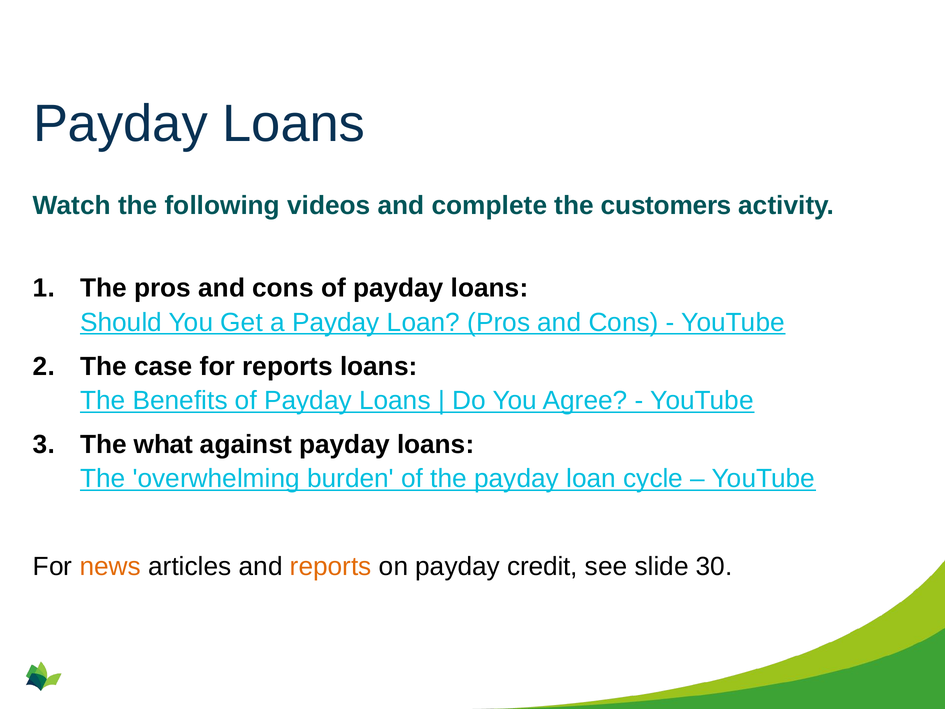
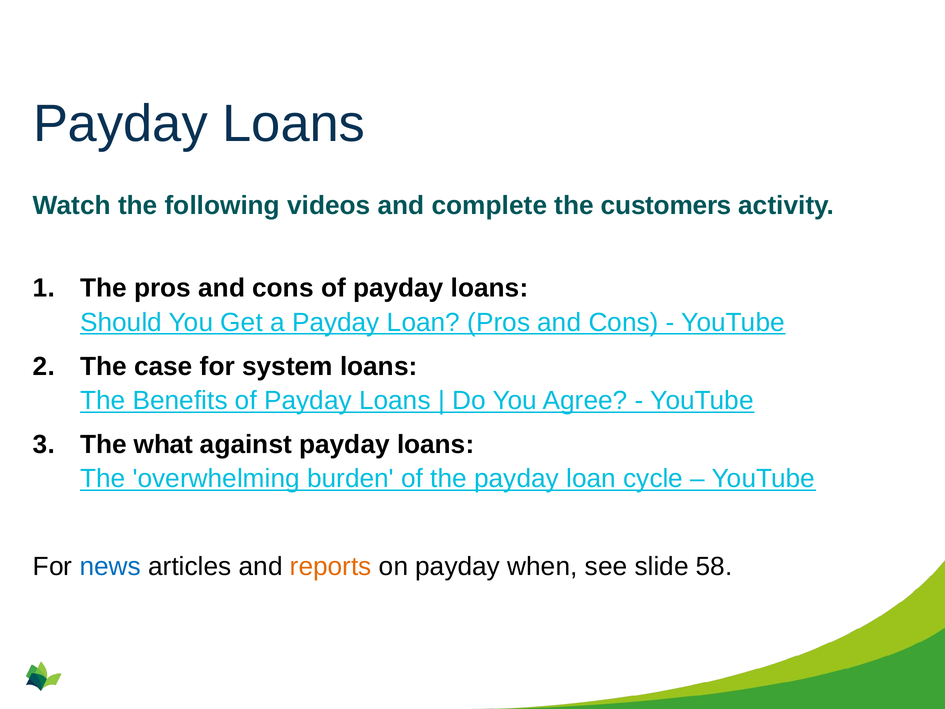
for reports: reports -> system (287, 366)
news colour: orange -> blue (110, 566)
credit: credit -> when (542, 566)
30: 30 -> 58 (714, 566)
